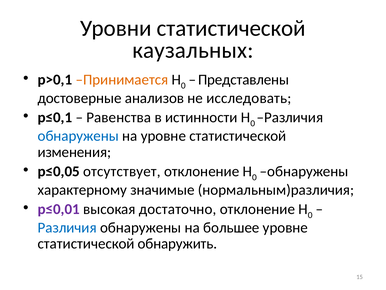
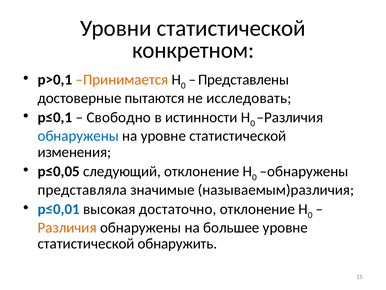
каузальных: каузальных -> конкретном (193, 50)
анализов: анализов -> пытаются (155, 98)
Равенства: Равенства -> Свободно (119, 117)
отсутствует: отсутствует -> следующий (122, 171)
характерному: характерному -> представляла (82, 189)
нормальным)различия: нормальным)различия -> называемым)различия (276, 189)
р≤0,01 colour: purple -> blue (59, 209)
Различия colour: blue -> orange (67, 227)
